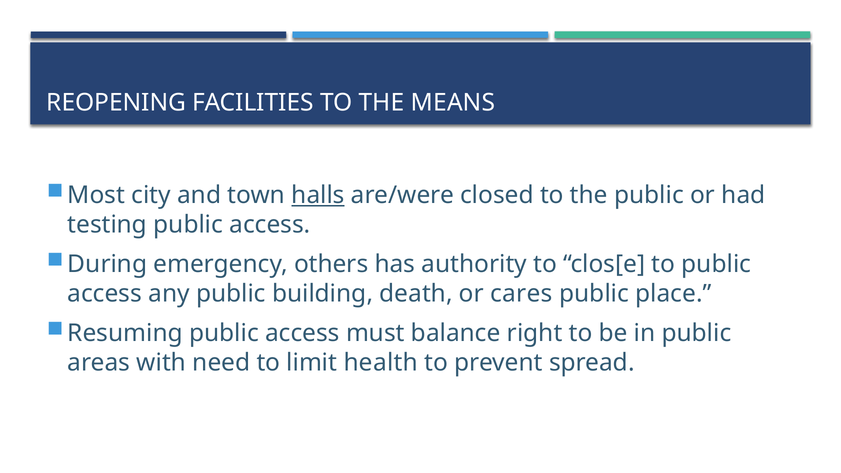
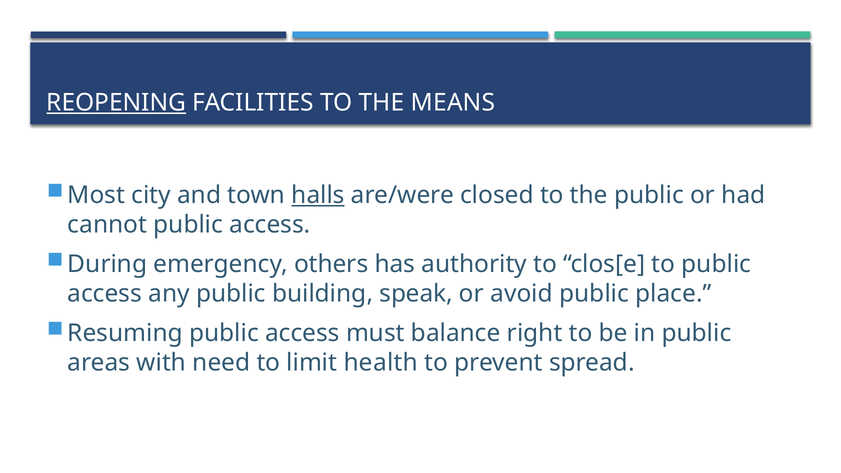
REOPENING underline: none -> present (116, 102)
testing: testing -> cannot (107, 225)
death: death -> speak (416, 294)
cares: cares -> avoid (522, 294)
